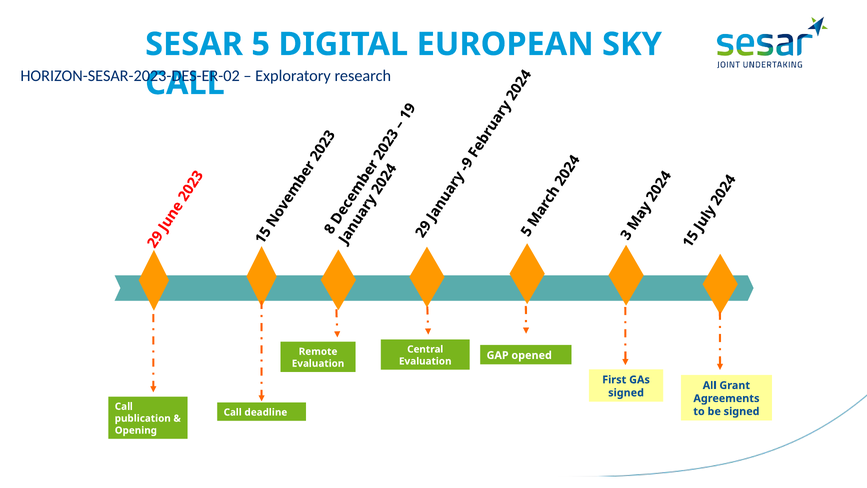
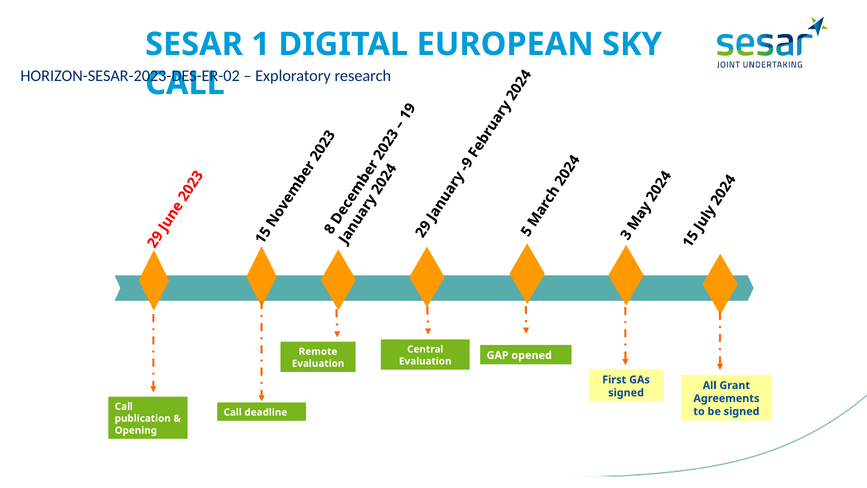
SESAR 5: 5 -> 1 (261, 44)
